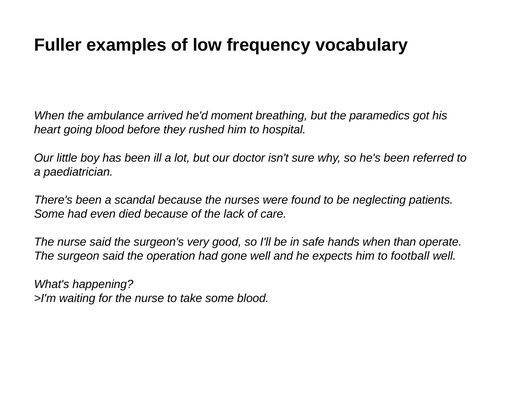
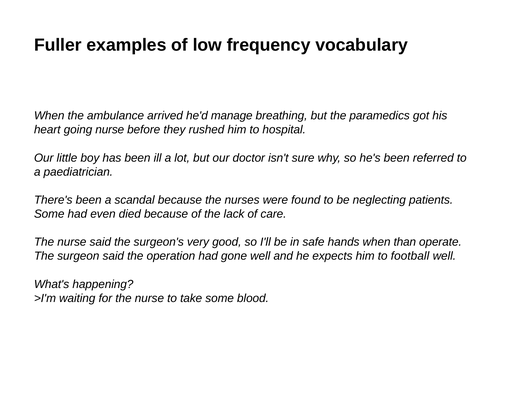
moment: moment -> manage (232, 116)
going blood: blood -> nurse (110, 130)
